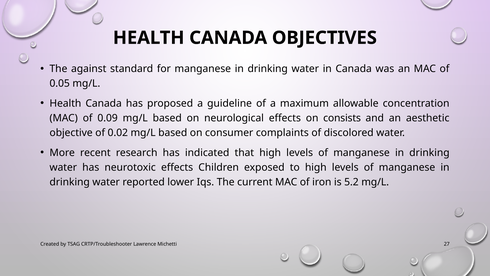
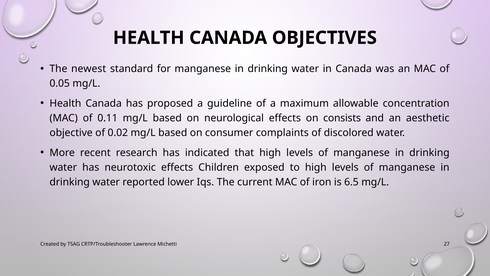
against: against -> newest (89, 69)
0.09: 0.09 -> 0.11 (108, 118)
5.2: 5.2 -> 6.5 (351, 182)
